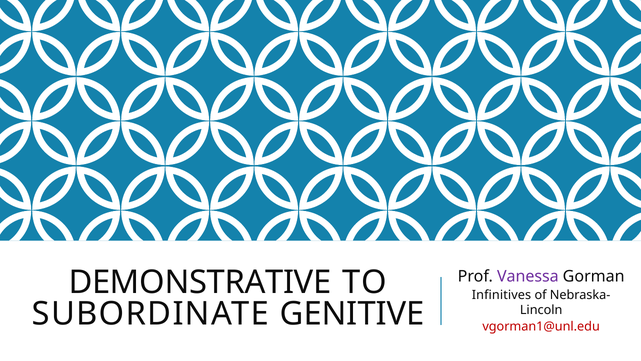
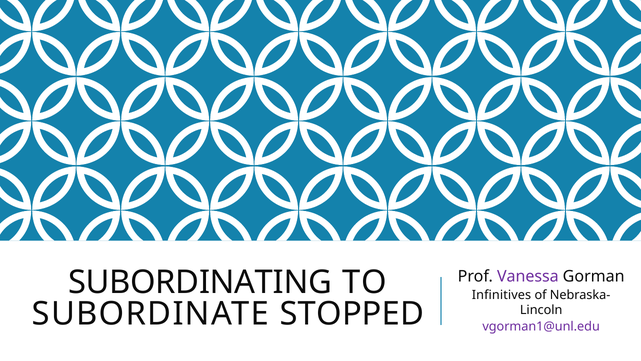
DEMONSTRATIVE: DEMONSTRATIVE -> SUBORDINATING (200, 282)
GENITIVE: GENITIVE -> STOPPED (352, 314)
vgorman1@unl.edu colour: red -> purple (541, 326)
